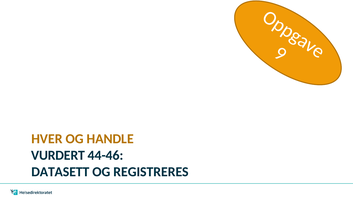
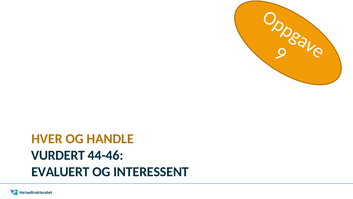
DATASETT: DATASETT -> EVALUERT (60, 172)
REGISTRERES: REGISTRERES -> INTERESSENT (151, 172)
